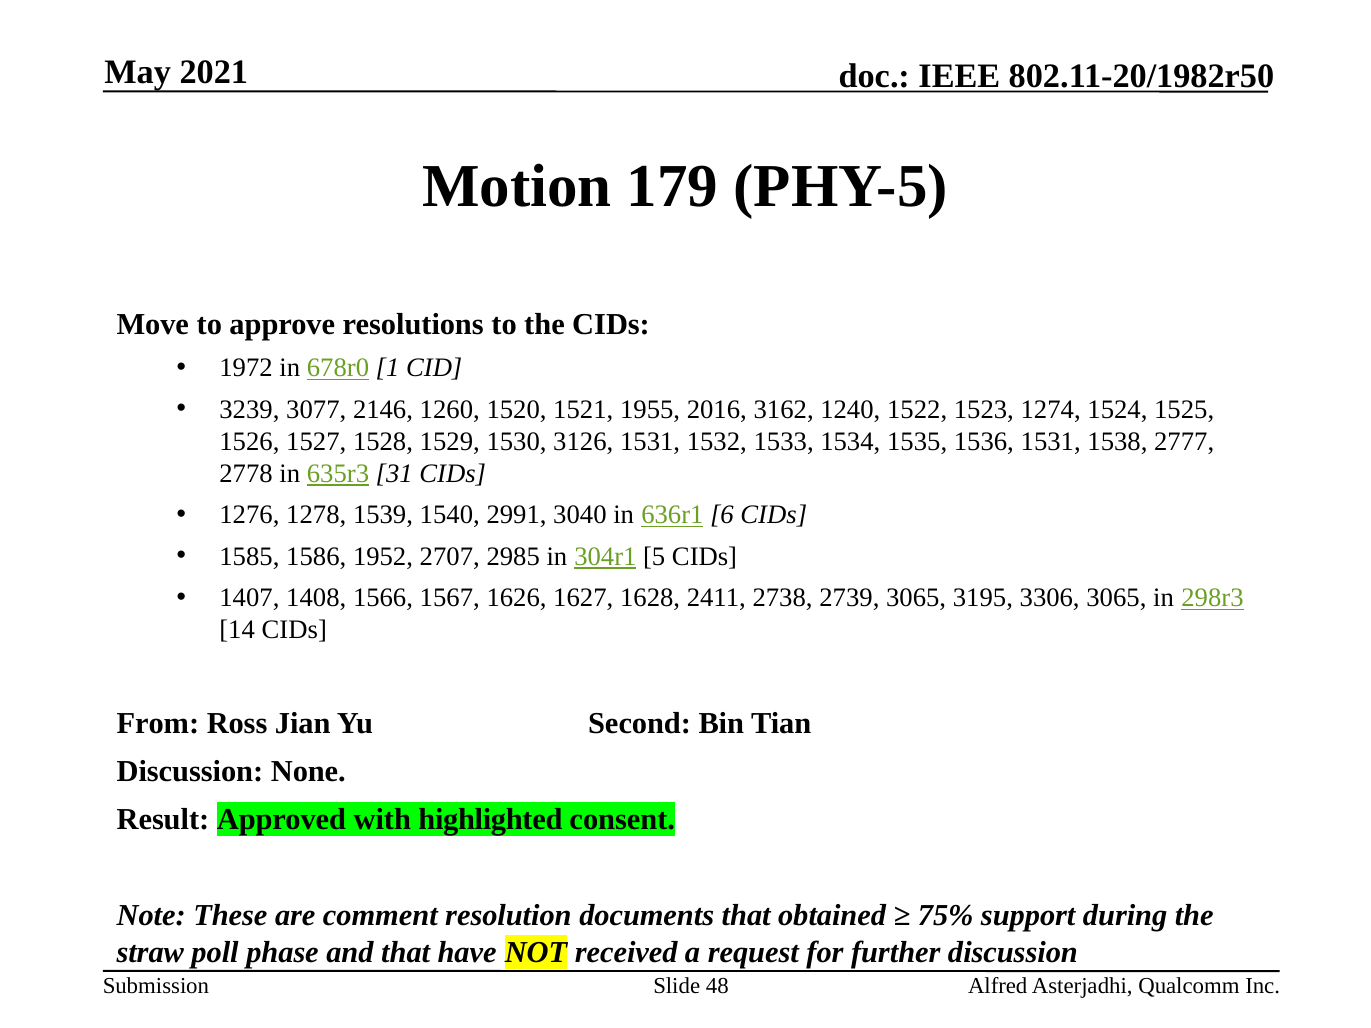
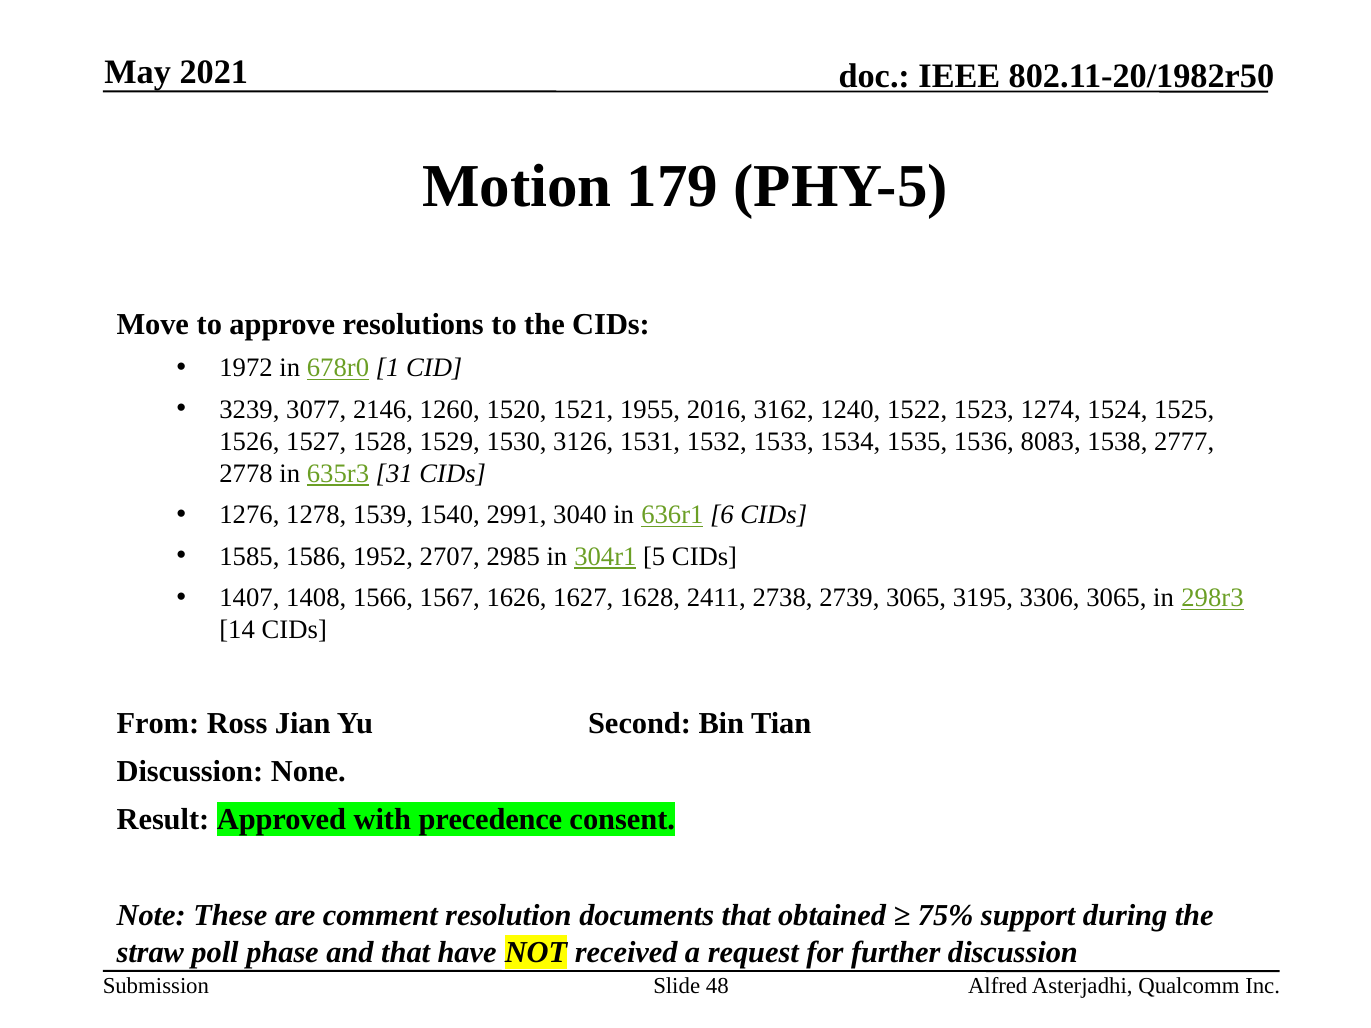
1536 1531: 1531 -> 8083 (1051, 441)
highlighted: highlighted -> precedence (490, 820)
